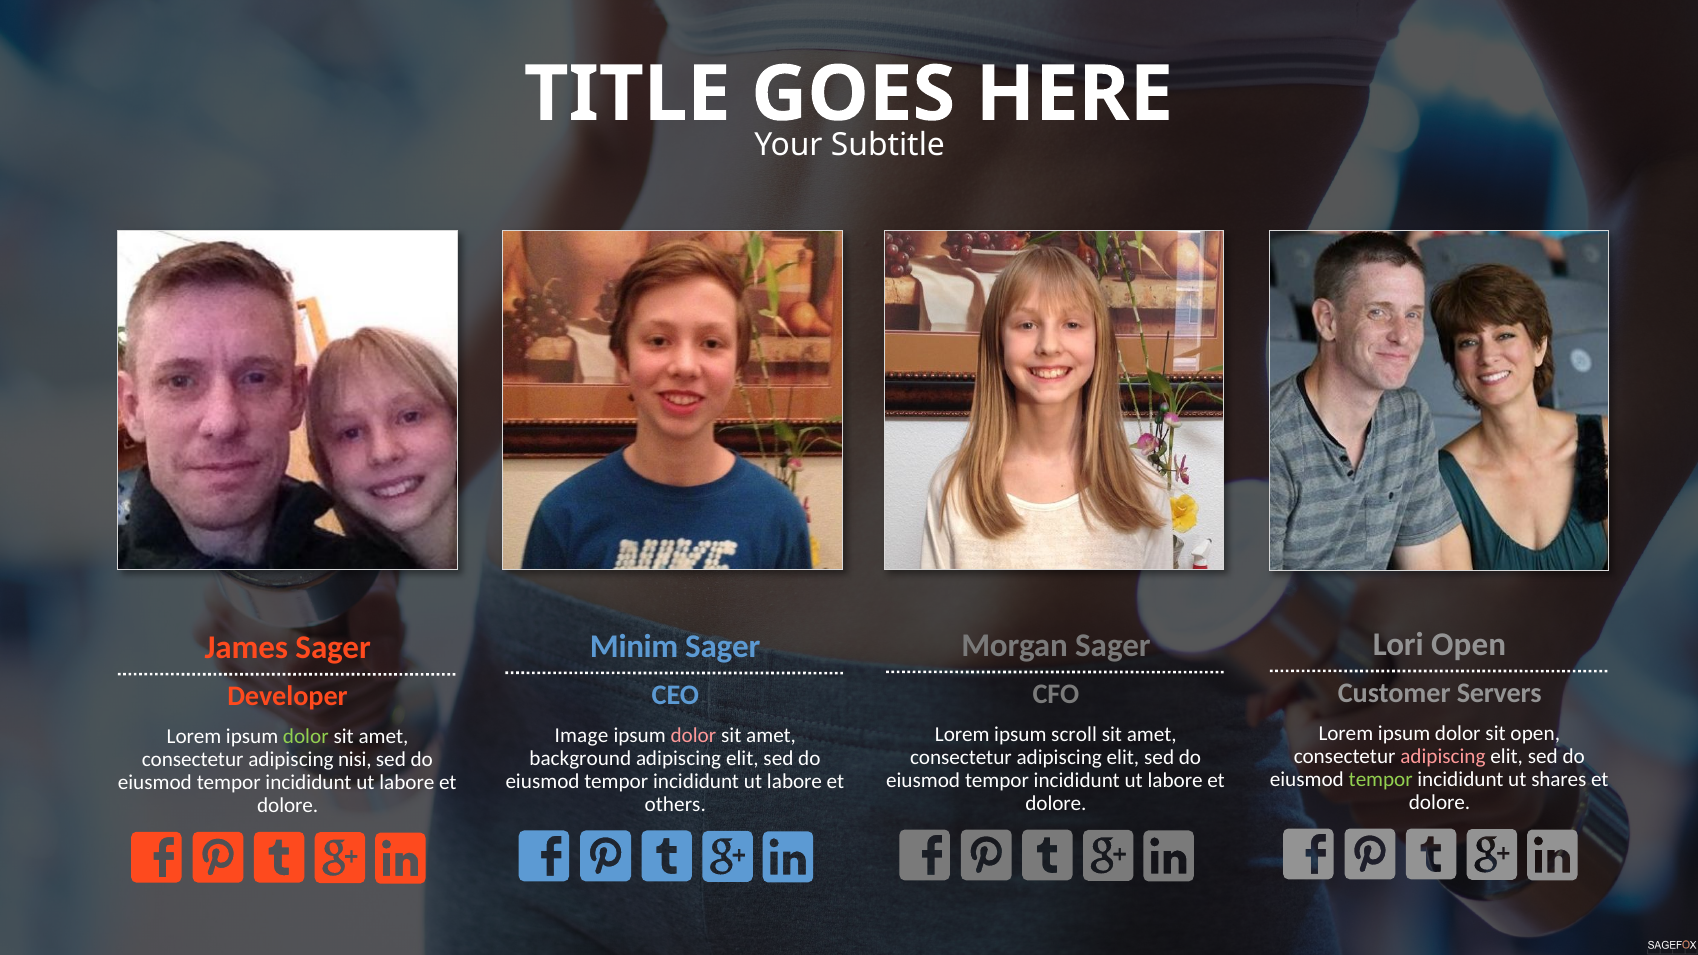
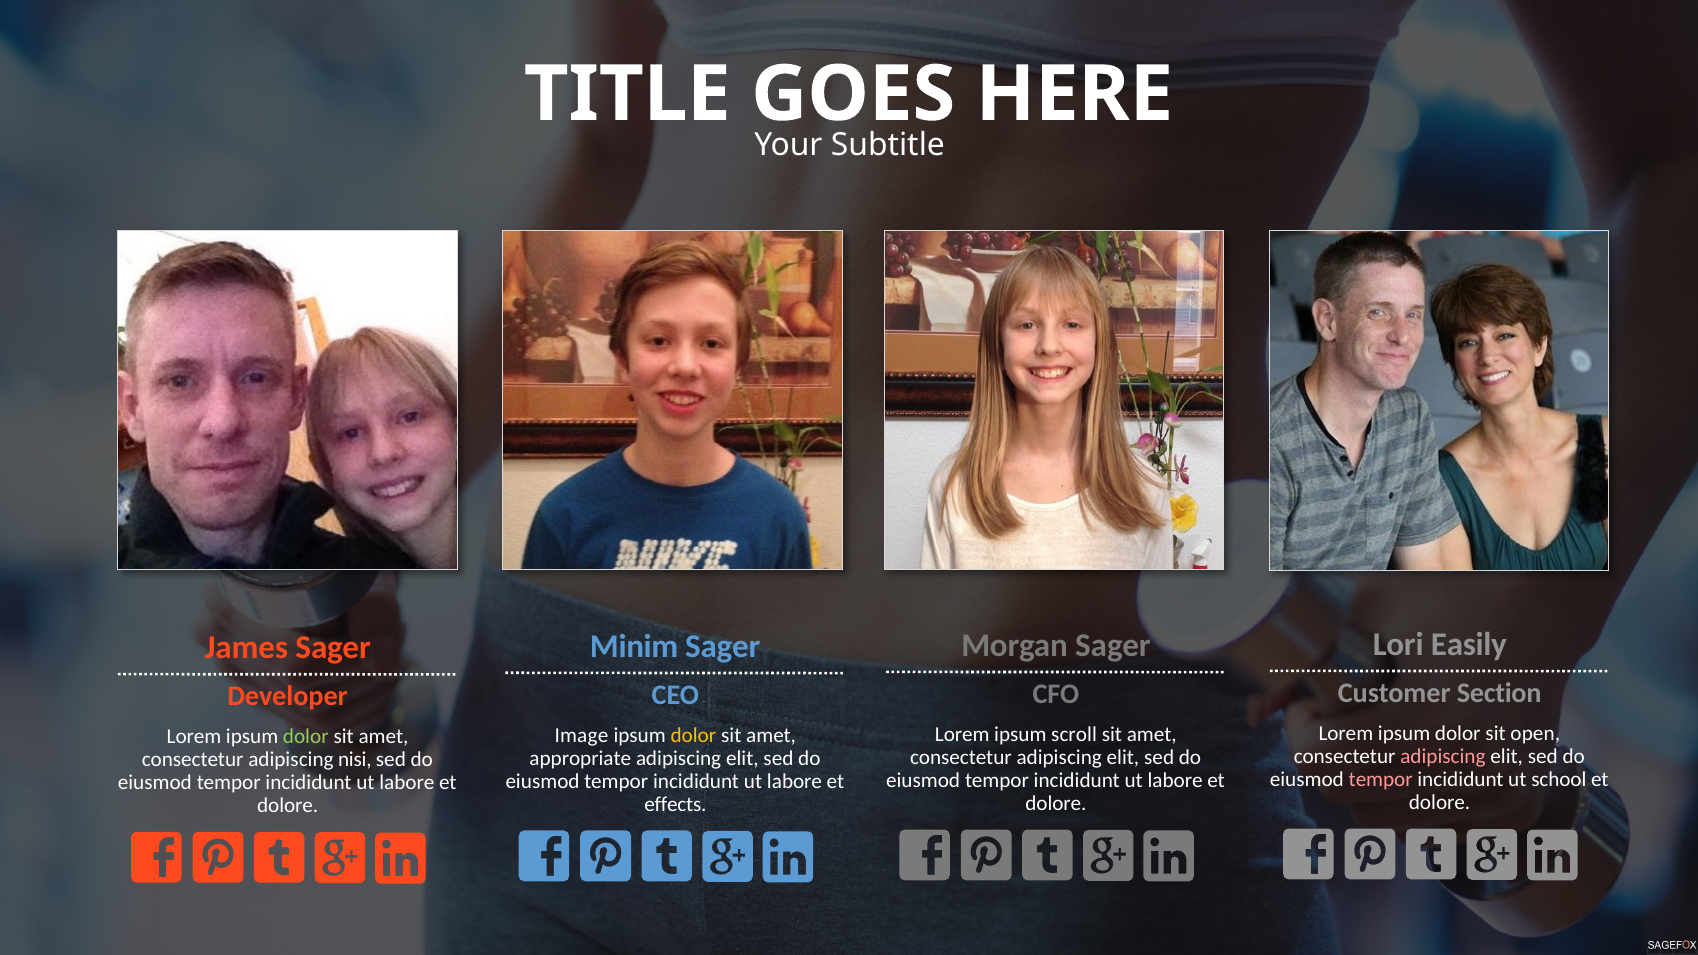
Lori Open: Open -> Easily (1469, 645)
Servers: Servers -> Section (1499, 694)
dolor colour: pink -> yellow (693, 735)
background: background -> appropriate (580, 758)
tempor colour: light green -> pink (1381, 779)
shares: shares -> school (1559, 779)
others: others -> effects (675, 804)
